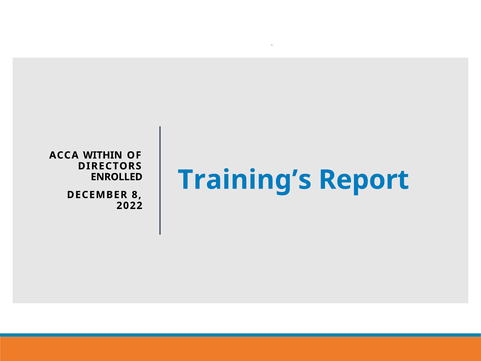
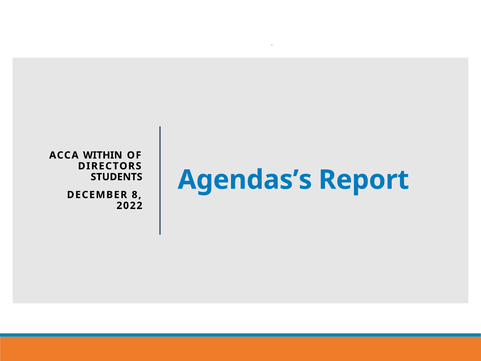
ENROLLED: ENROLLED -> STUDENTS (117, 177)
Training’s: Training’s -> Agendas’s (245, 180)
